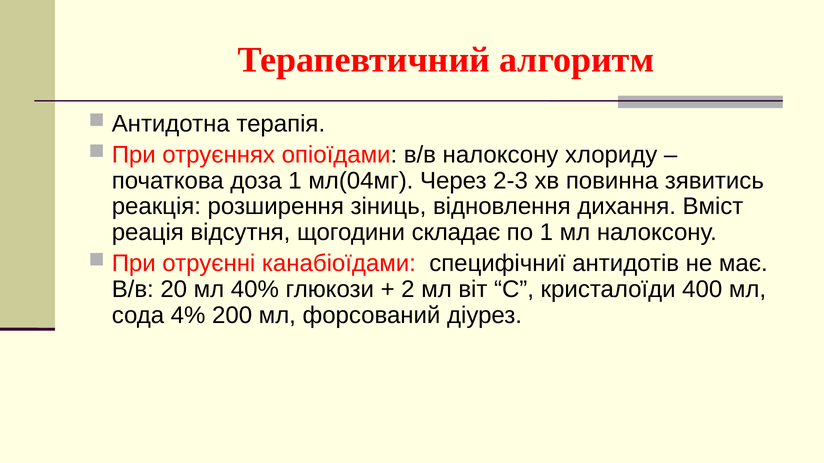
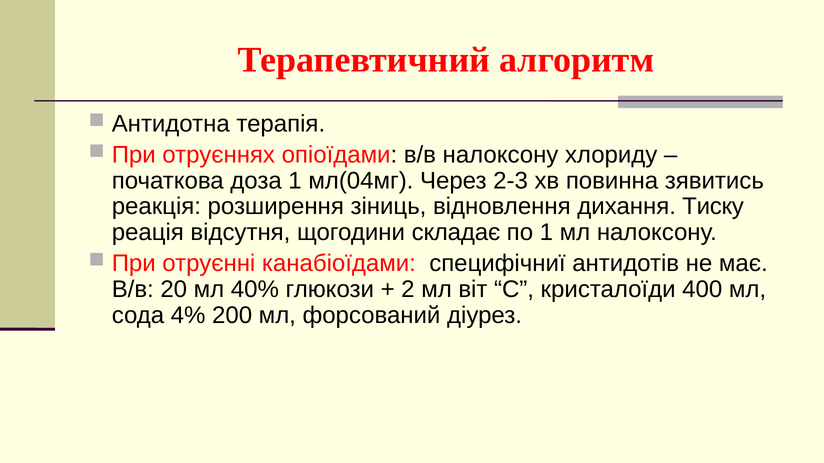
Вміст: Вміст -> Тиску (713, 207)
